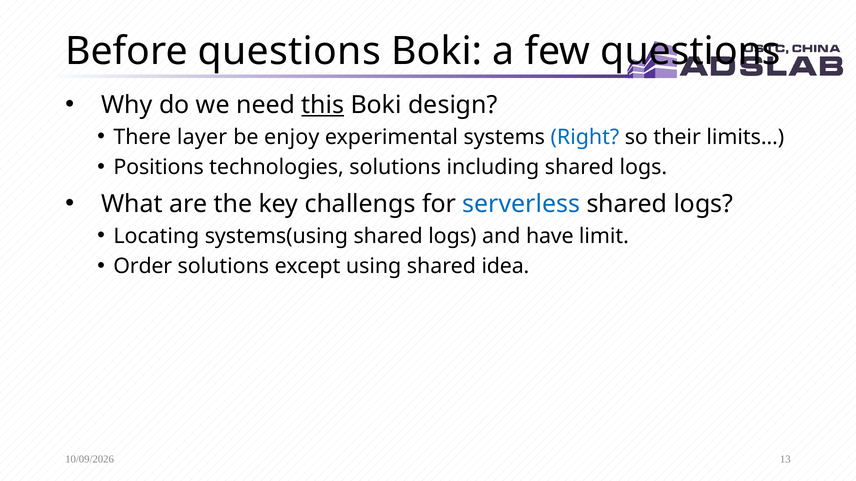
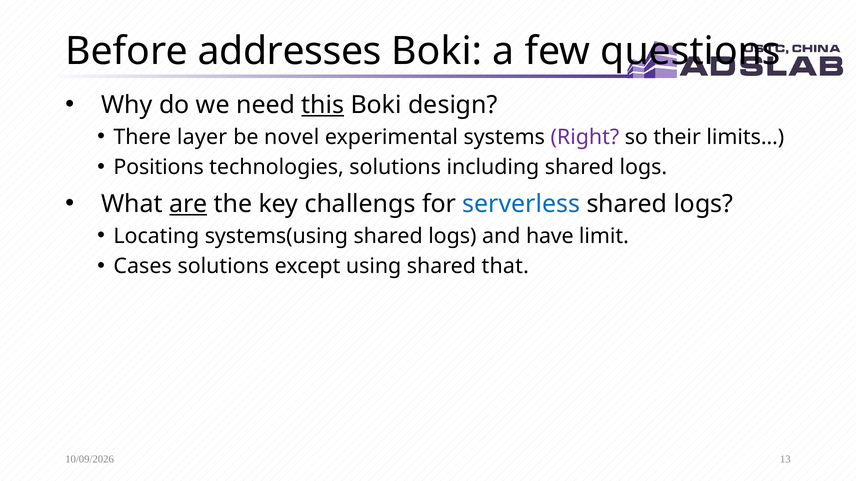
Before questions: questions -> addresses (290, 51)
enjoy: enjoy -> novel (292, 137)
Right colour: blue -> purple (585, 137)
are underline: none -> present (188, 204)
Order: Order -> Cases (143, 266)
idea: idea -> that (505, 266)
